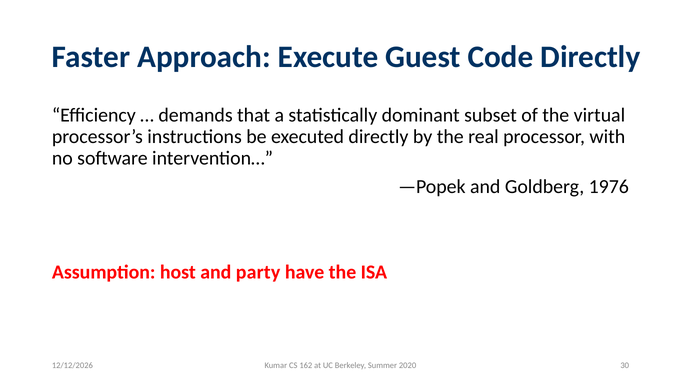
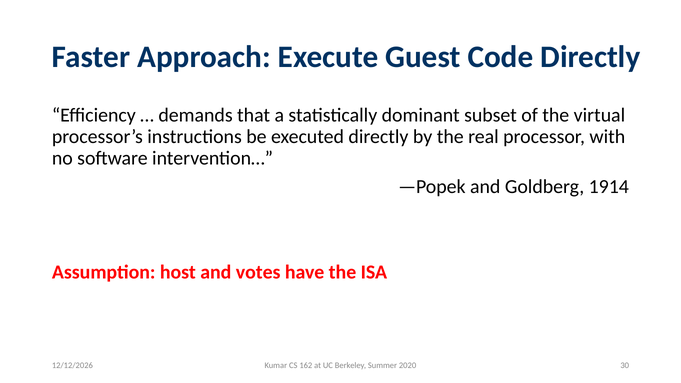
1976: 1976 -> 1914 (609, 187)
party: party -> votes (258, 272)
